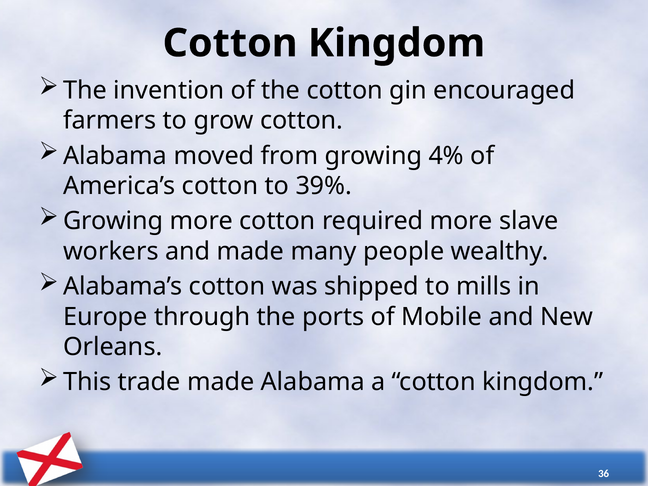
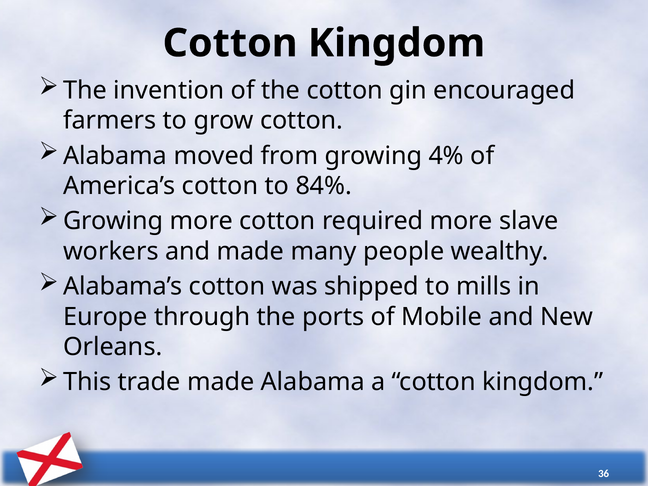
39%: 39% -> 84% (324, 186)
